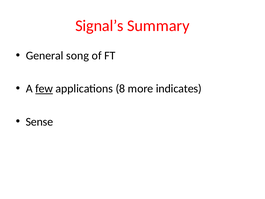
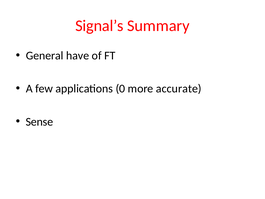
song: song -> have (78, 56)
few underline: present -> none (44, 89)
8: 8 -> 0 (120, 89)
indicates: indicates -> accurate (179, 89)
